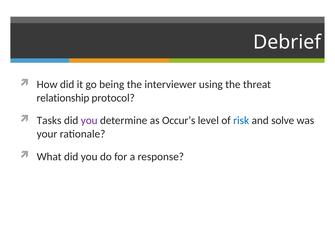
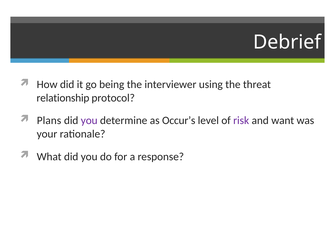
Tasks: Tasks -> Plans (49, 121)
risk colour: blue -> purple (241, 121)
solve: solve -> want (283, 121)
